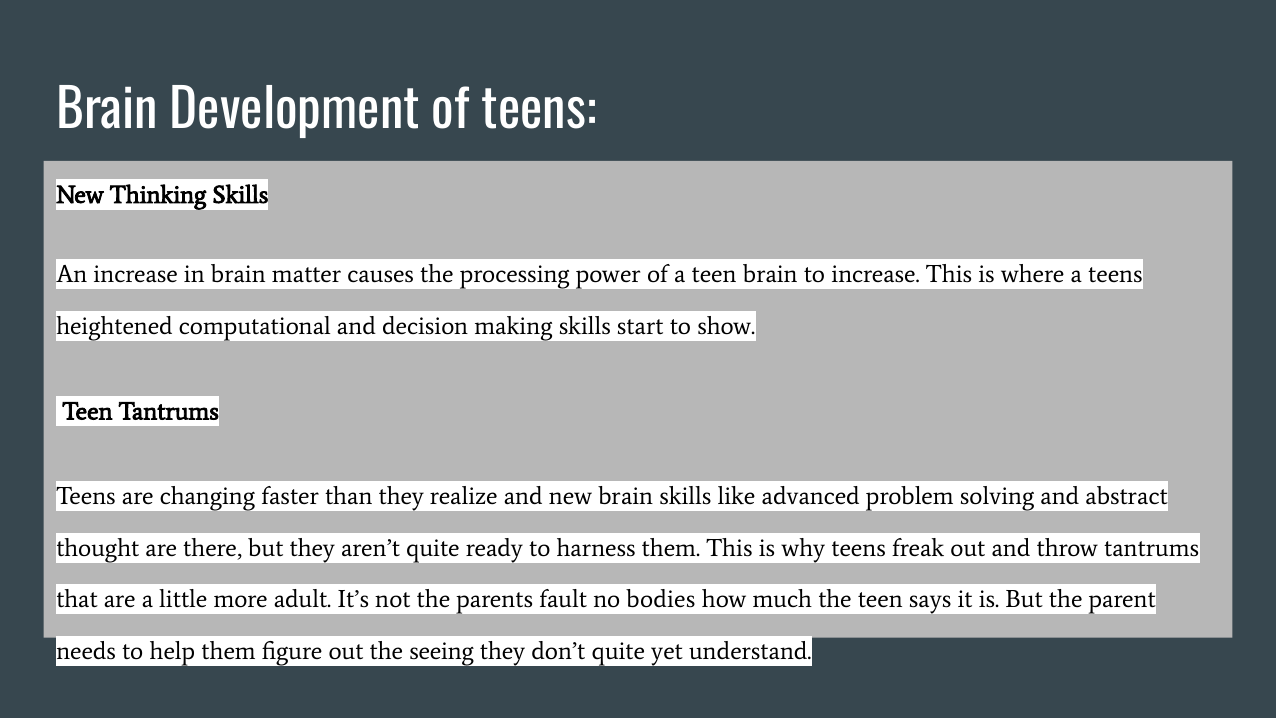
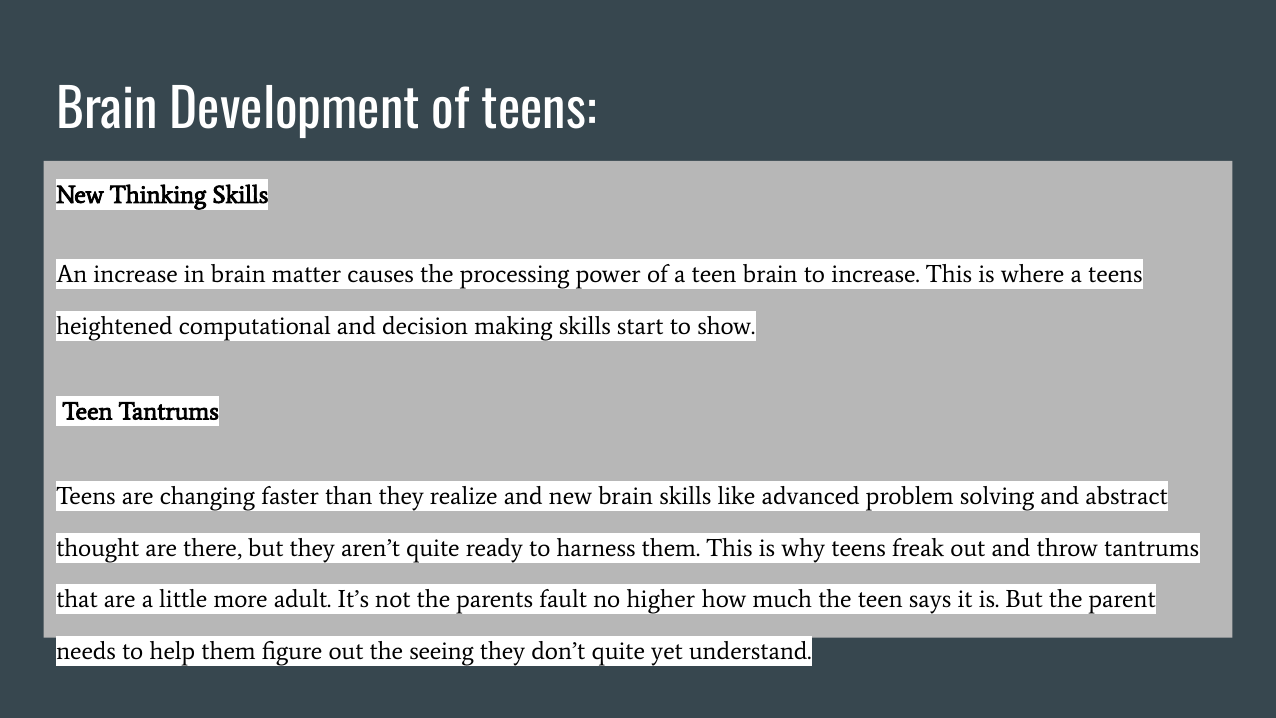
bodies: bodies -> higher (661, 599)
